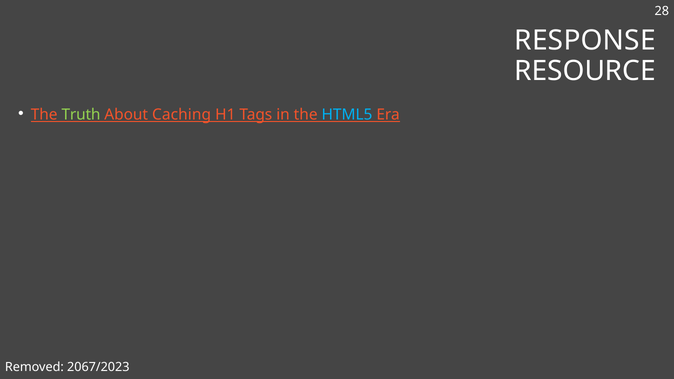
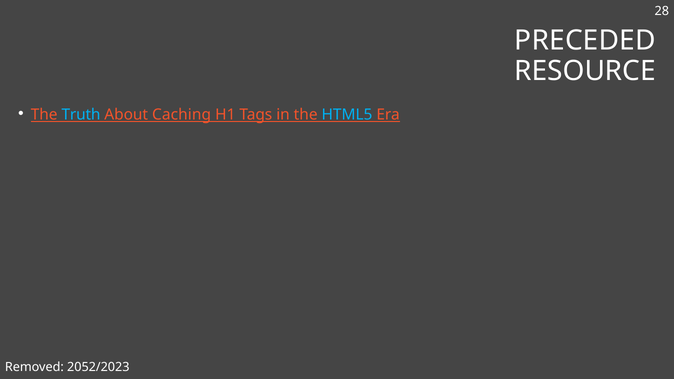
RESPONSE: RESPONSE -> PRECEDED (585, 41)
Truth colour: light green -> light blue (81, 115)
2067/2023: 2067/2023 -> 2052/2023 (98, 367)
